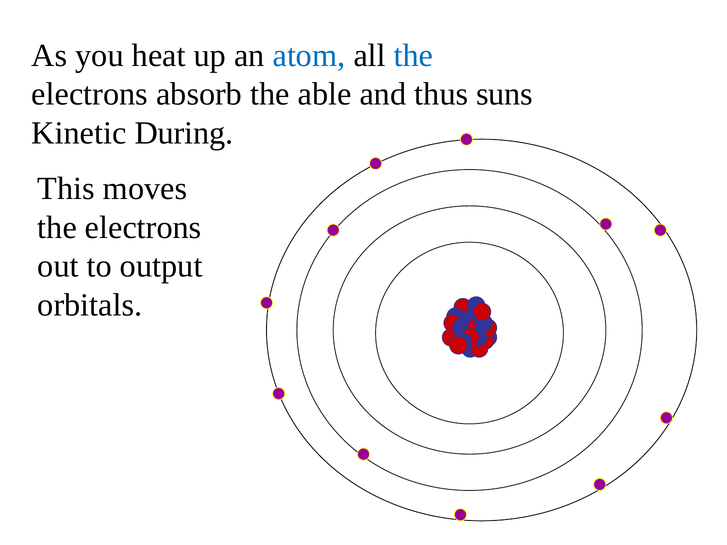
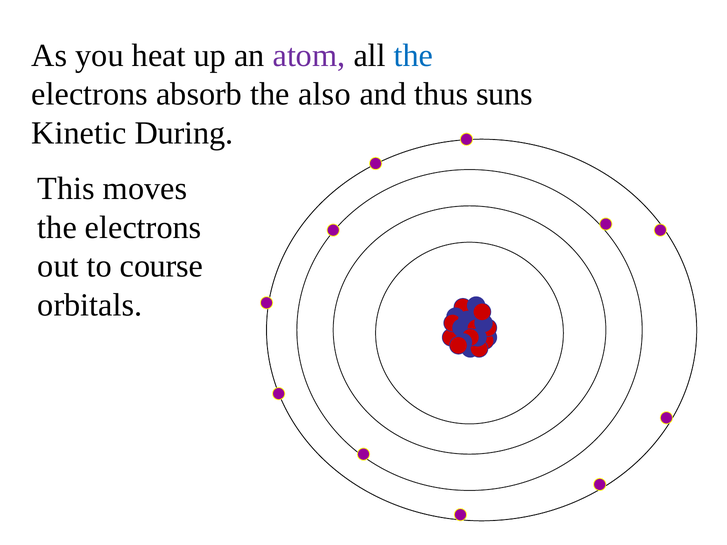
atom colour: blue -> purple (309, 56)
able: able -> also (325, 94)
output: output -> course (161, 266)
